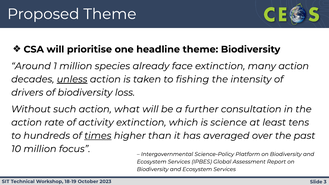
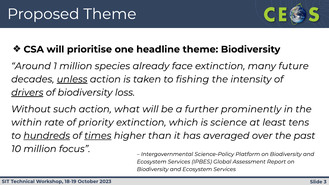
many action: action -> future (294, 66)
drivers underline: none -> present (27, 93)
consultation: consultation -> prominently (251, 109)
action: action -> within (27, 122)
activity: activity -> priority (96, 122)
hundreds underline: none -> present (47, 136)
